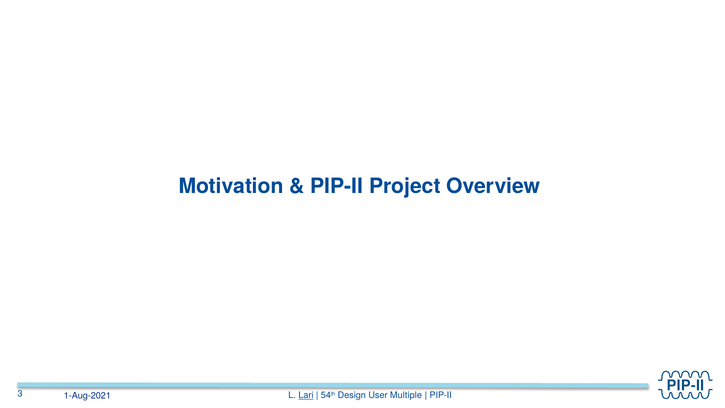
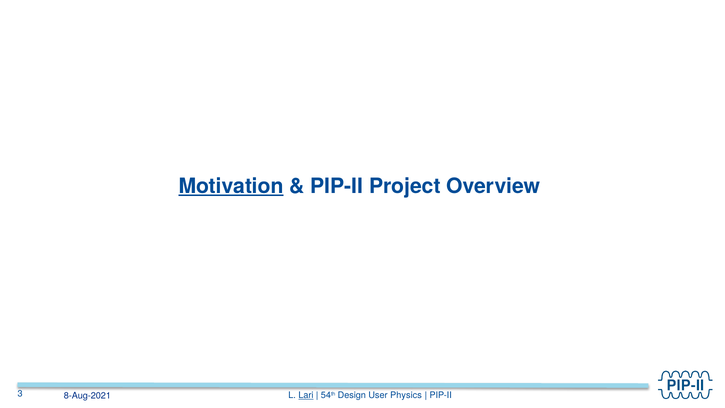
Motivation underline: none -> present (231, 186)
Multiple: Multiple -> Physics (406, 395)
1-Aug-2021: 1-Aug-2021 -> 8-Aug-2021 (87, 396)
